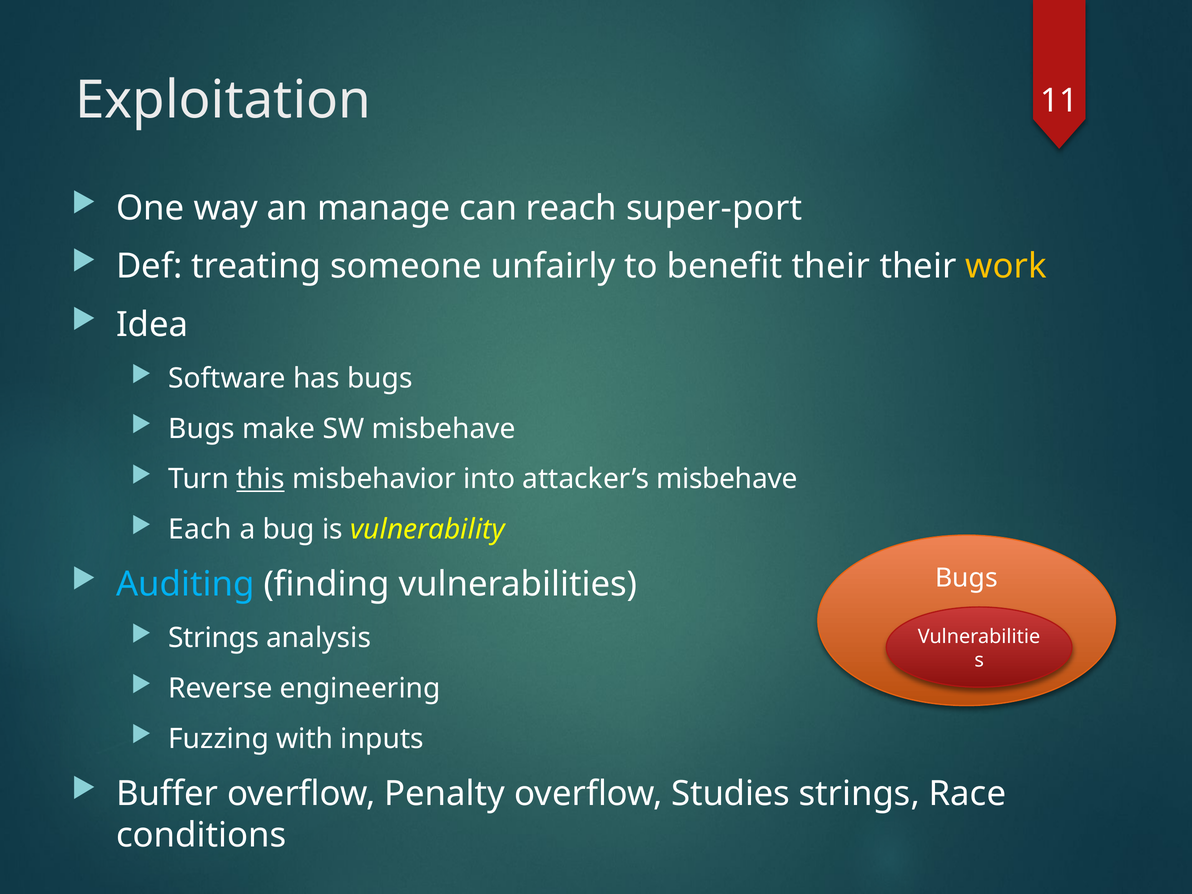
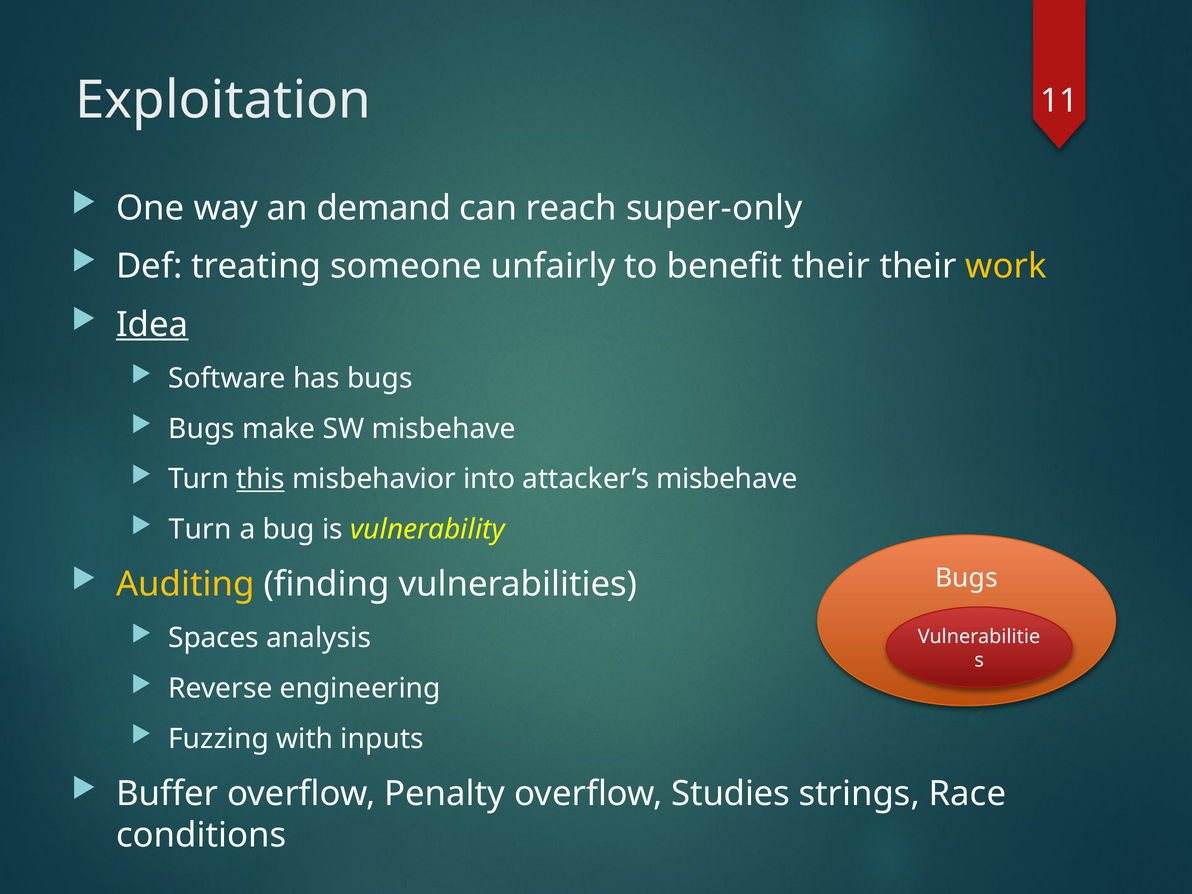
manage: manage -> demand (384, 208)
super-port: super-port -> super-only (714, 208)
Idea underline: none -> present (152, 325)
Each: Each -> Turn (200, 530)
Auditing colour: light blue -> yellow (185, 584)
Strings: Strings -> Spaces (214, 638)
